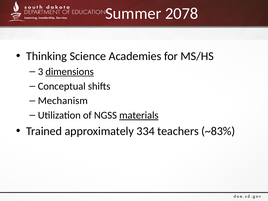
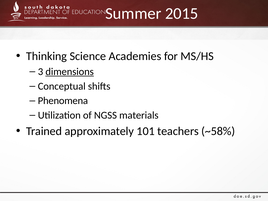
2078: 2078 -> 2015 (182, 13)
Mechanism: Mechanism -> Phenomena (63, 101)
materials underline: present -> none (139, 115)
334: 334 -> 101 (146, 131)
~83%: ~83% -> ~58% (218, 131)
